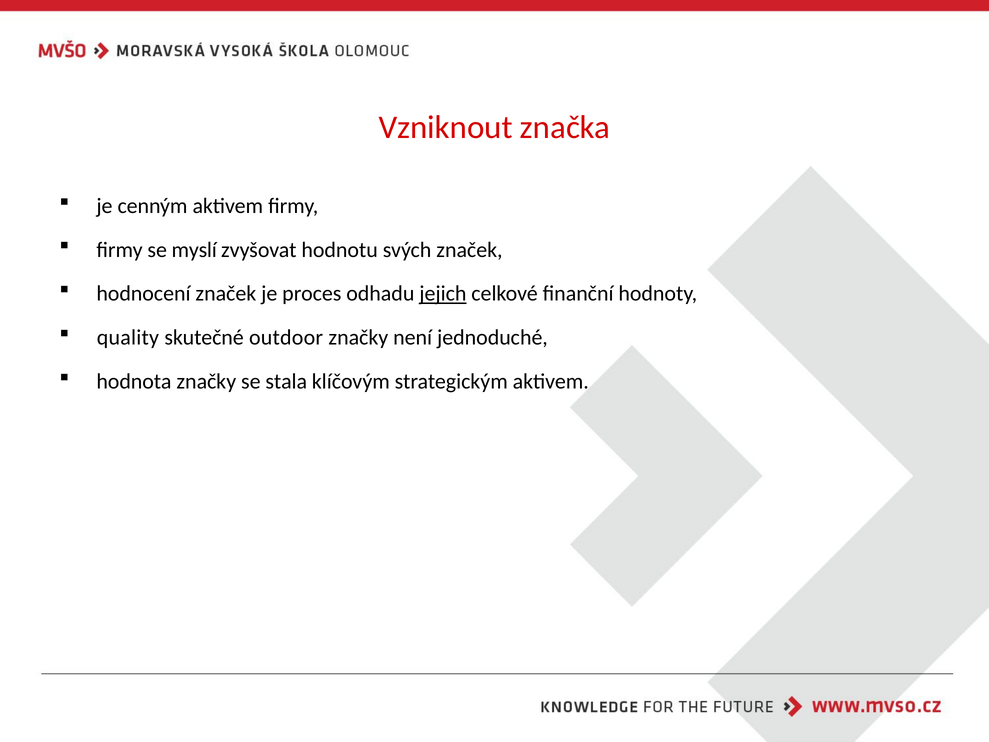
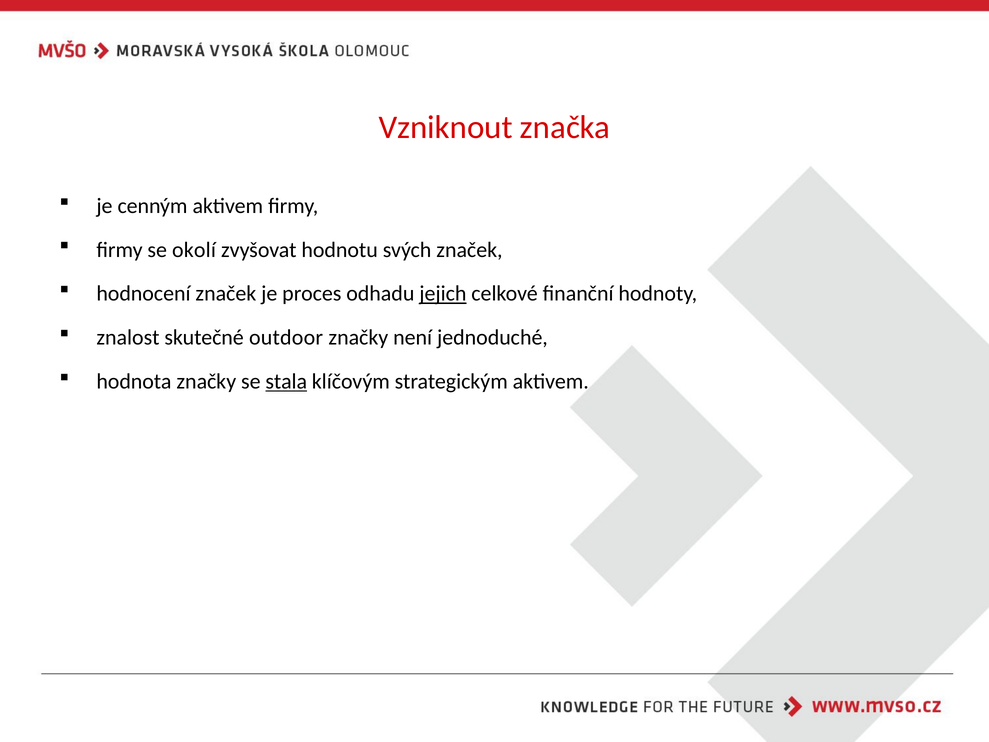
myslí: myslí -> okolí (194, 250)
quality: quality -> znalost (128, 338)
stala underline: none -> present (286, 381)
